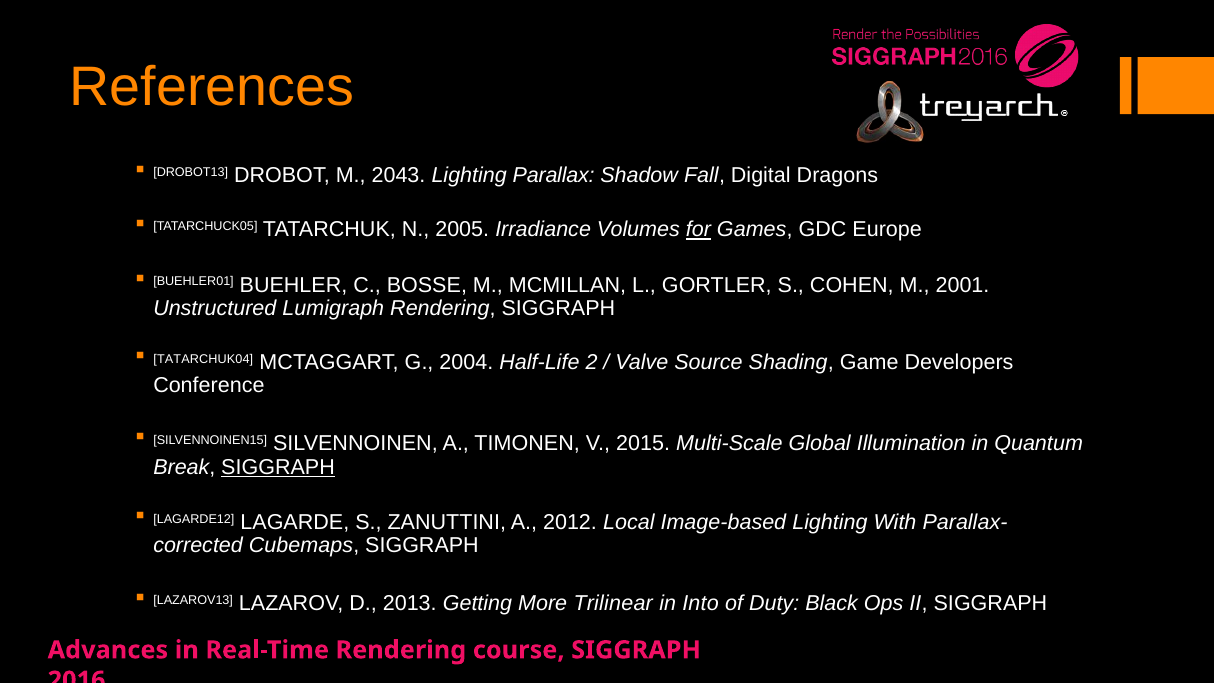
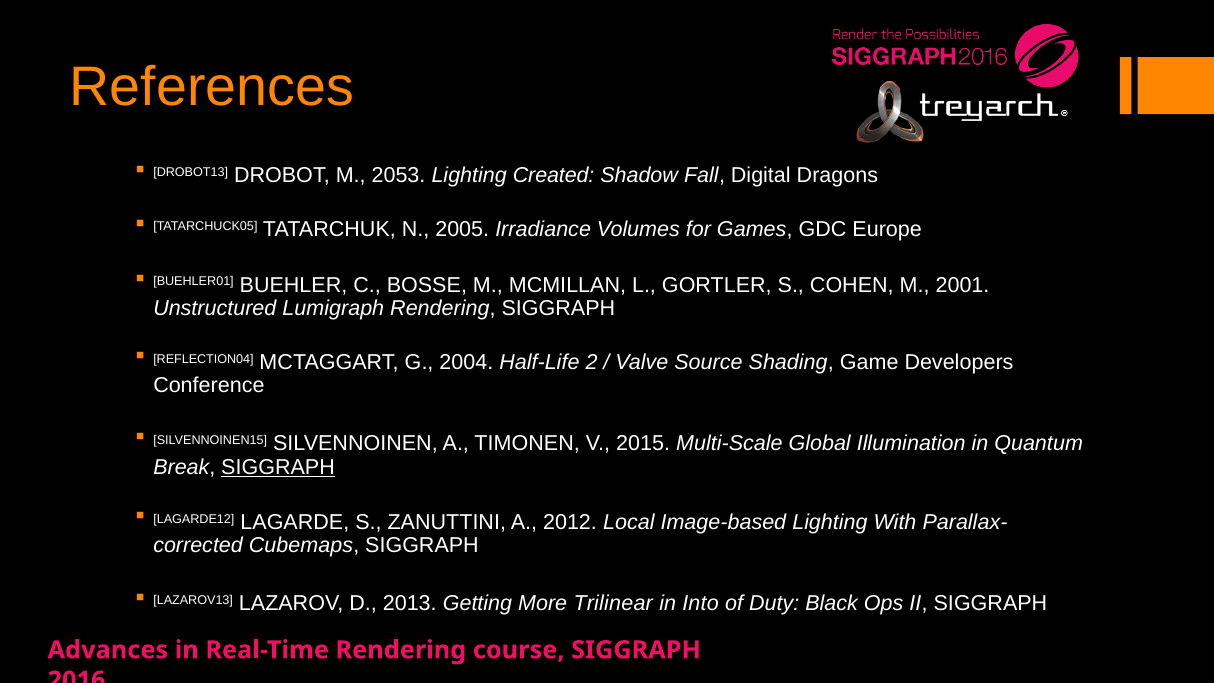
2043: 2043 -> 2053 (399, 176)
Parallax: Parallax -> Created (554, 176)
for underline: present -> none (698, 230)
TATARCHUK04: TATARCHUK04 -> REFLECTION04 (203, 359)
